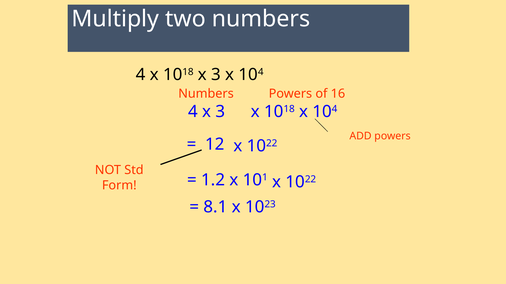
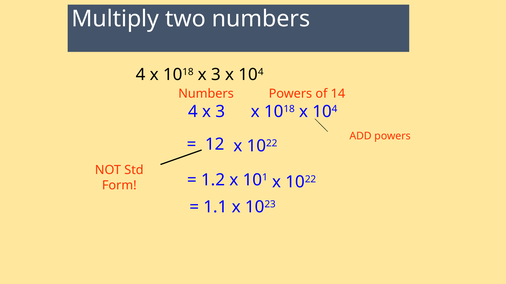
16: 16 -> 14 (338, 94)
8.1: 8.1 -> 1.1 (216, 207)
